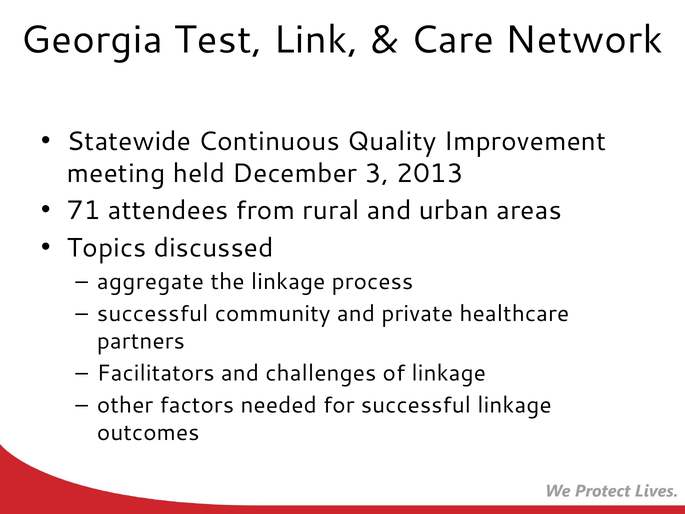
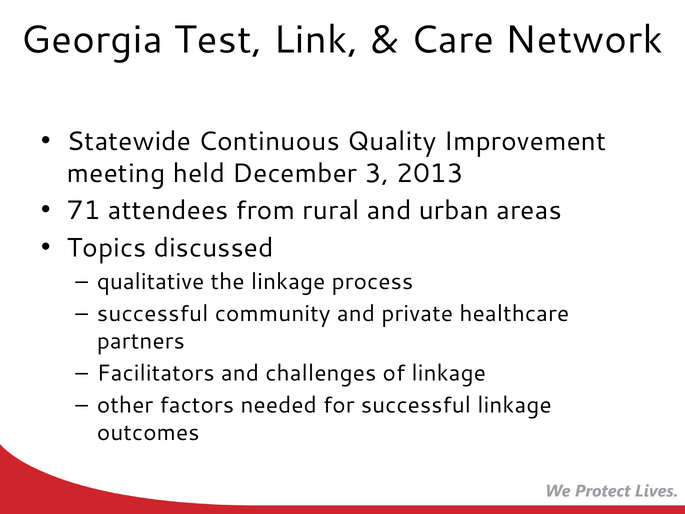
aggregate: aggregate -> qualitative (151, 282)
